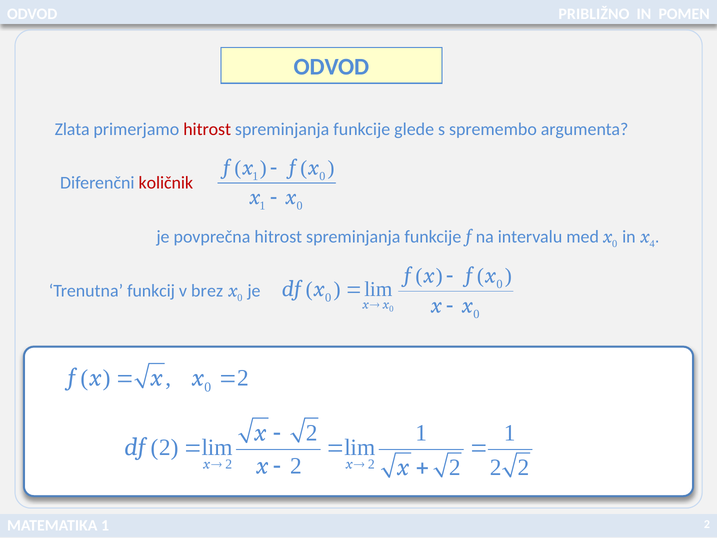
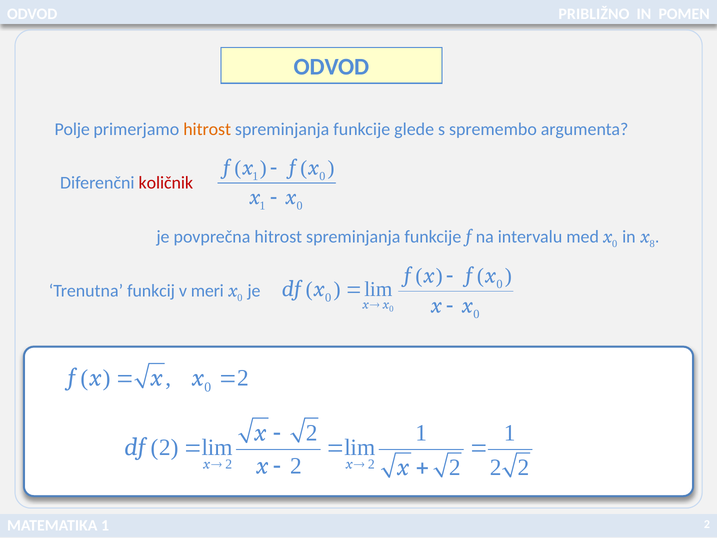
Zlata: Zlata -> Polje (72, 129)
hitrost colour: red -> orange (207, 129)
4: 4 -> 8 (652, 244)
brez: brez -> meri (207, 290)
